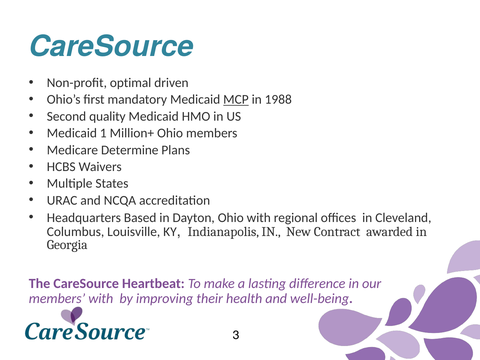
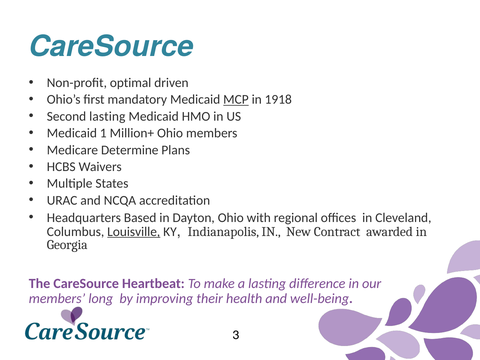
1988: 1988 -> 1918 (278, 100)
Second quality: quality -> lasting (107, 116)
Louisville underline: none -> present (134, 232)
members with: with -> long (101, 299)
